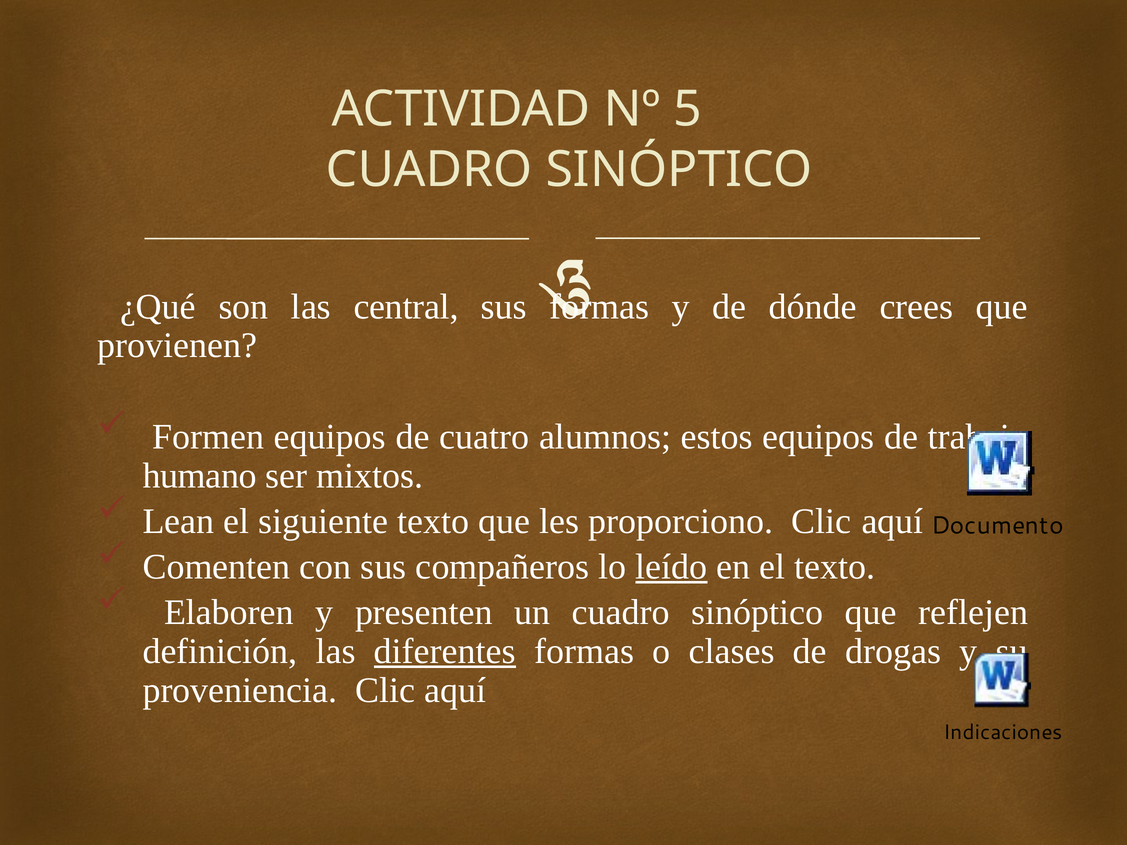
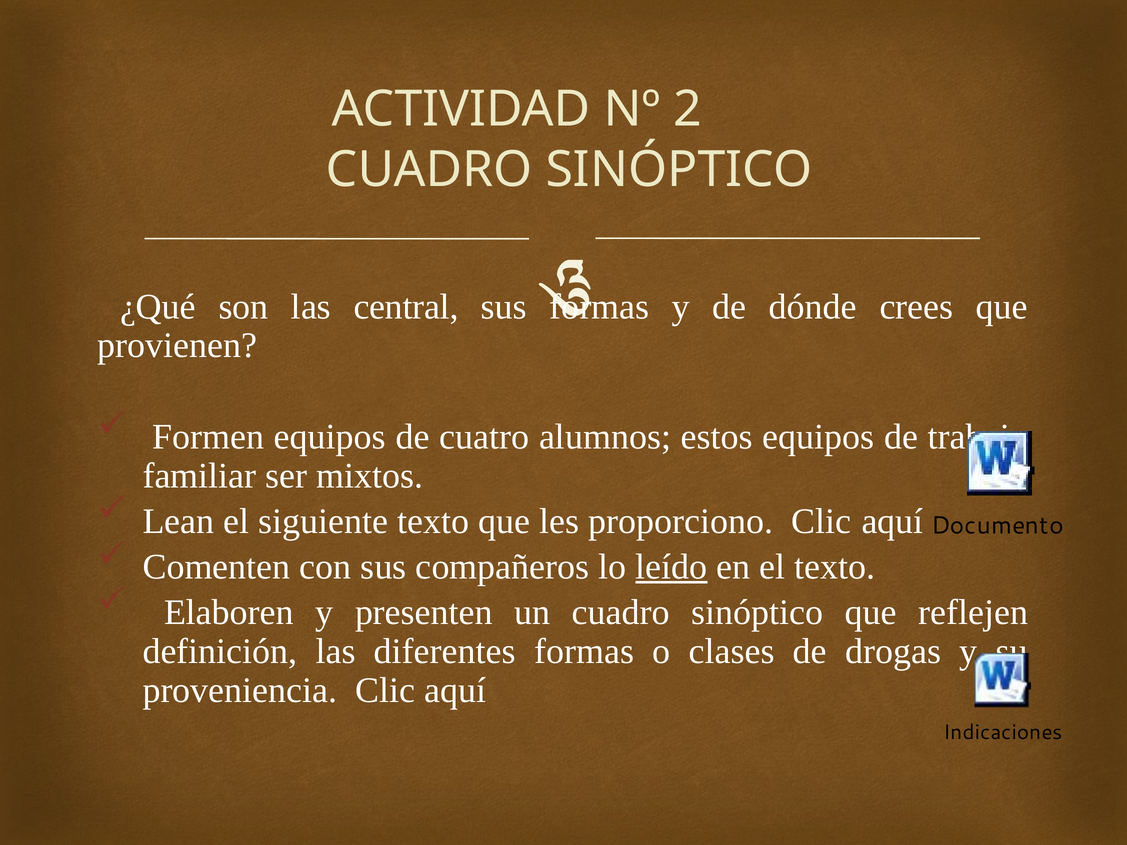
5: 5 -> 2 (688, 109)
humano: humano -> familiar (199, 476)
diferentes underline: present -> none (445, 652)
